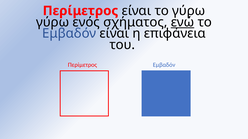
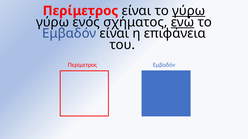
γύρω underline: none -> present (189, 11)
